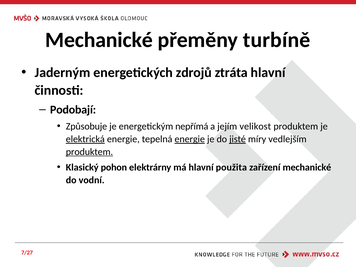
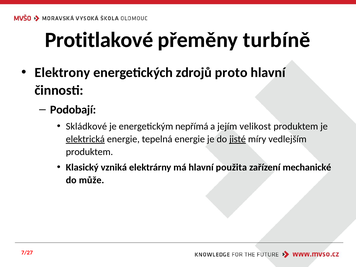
Mechanické: Mechanické -> Protitlakové (99, 40)
Jaderným: Jaderným -> Elektrony (62, 73)
ztráta: ztráta -> proto (231, 73)
Způsobuje: Způsobuje -> Skládkové (86, 126)
energie underline: present -> none (190, 139)
produktem underline: present -> none (89, 152)
pohon: pohon -> vzniká (114, 167)
vodní: vodní -> může (92, 180)
